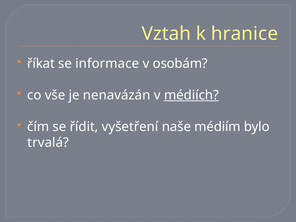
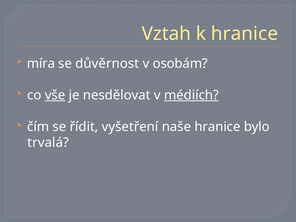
říkat: říkat -> míra (41, 64)
informace: informace -> důvěrnost (107, 64)
vše underline: none -> present (55, 95)
nenavázán: nenavázán -> nesdělovat (117, 95)
naše médiím: médiím -> hranice (217, 127)
